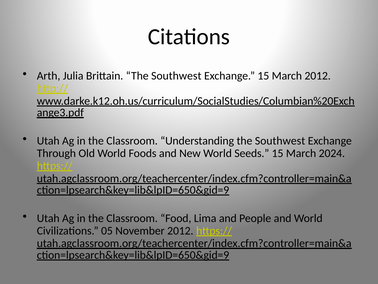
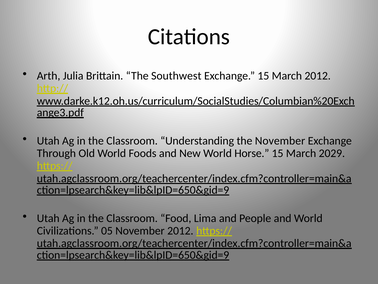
Understanding the Southwest: Southwest -> November (280, 141)
Seeds: Seeds -> Horse (252, 153)
2024: 2024 -> 2029 (332, 153)
